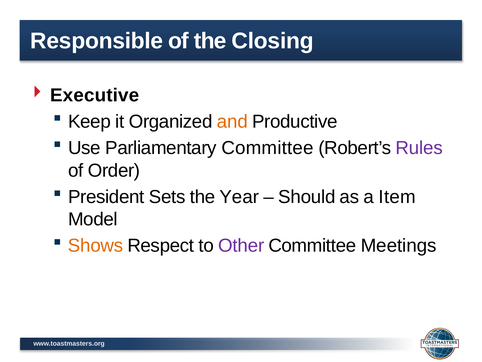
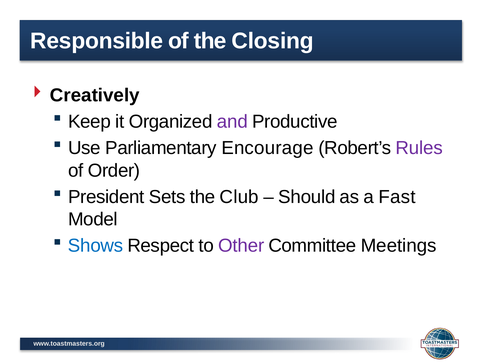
Executive: Executive -> Creatively (95, 95)
and colour: orange -> purple (232, 122)
Parliamentary Committee: Committee -> Encourage (267, 148)
Year: Year -> Club (239, 197)
Item: Item -> Fast (397, 197)
Shows colour: orange -> blue (96, 245)
